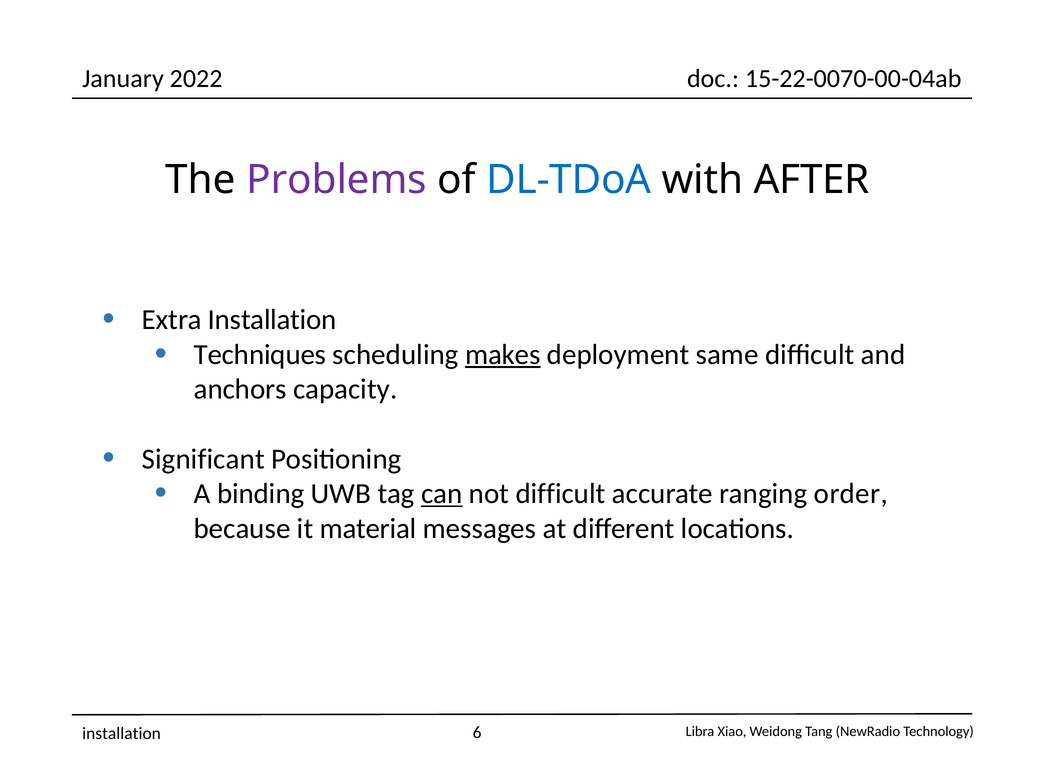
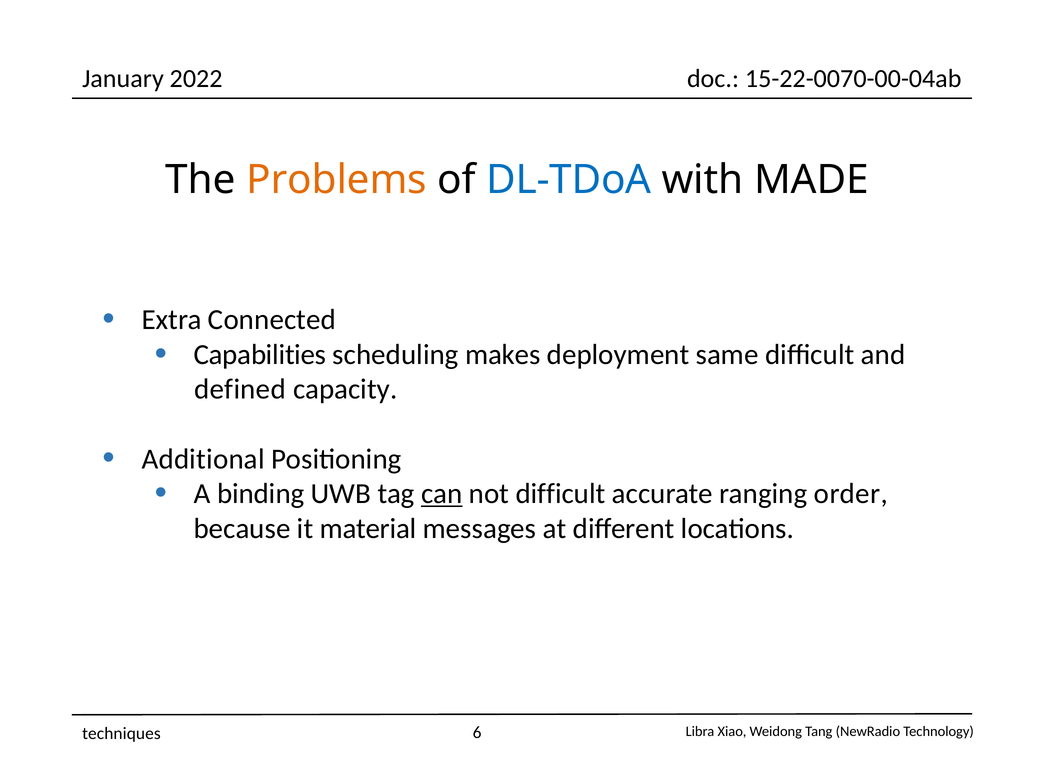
Problems colour: purple -> orange (337, 180)
AFTER: AFTER -> MADE (812, 180)
Extra Installation: Installation -> Connected (272, 320)
Techniques: Techniques -> Capabilities (260, 355)
makes underline: present -> none (503, 355)
anchors: anchors -> defined (240, 389)
Significant: Significant -> Additional (203, 459)
installation: installation -> techniques (121, 734)
